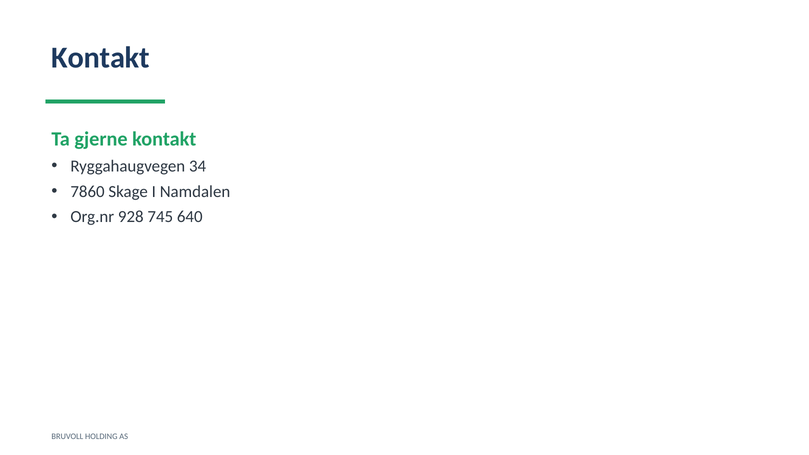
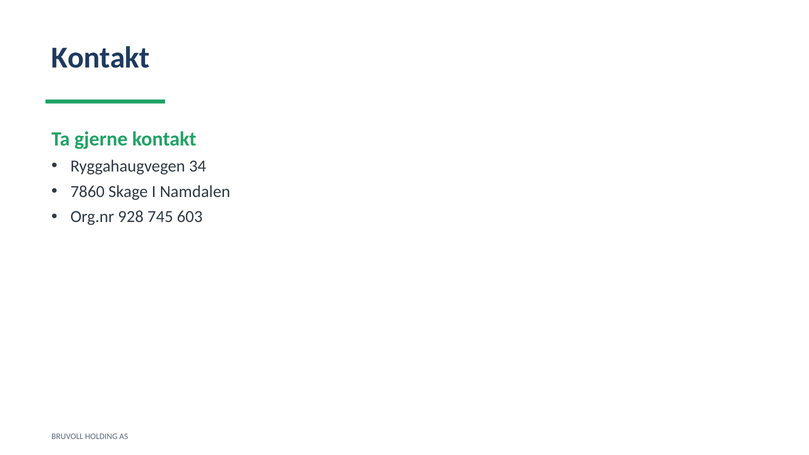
640: 640 -> 603 (190, 217)
